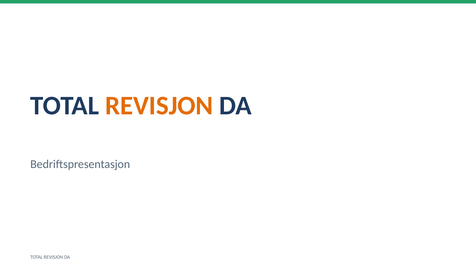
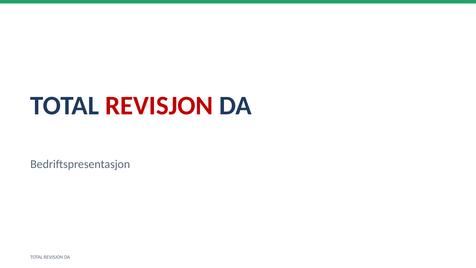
REVISJON colour: orange -> red (159, 106)
